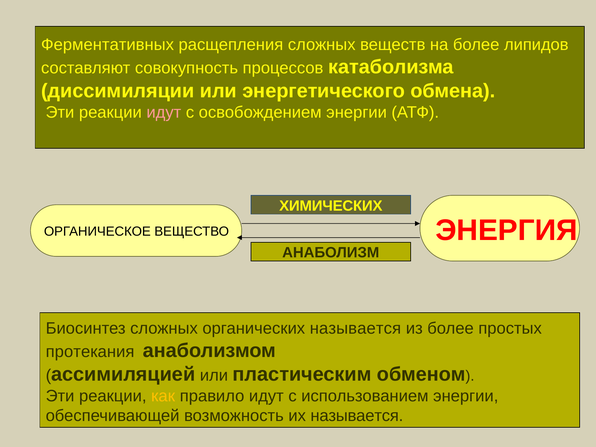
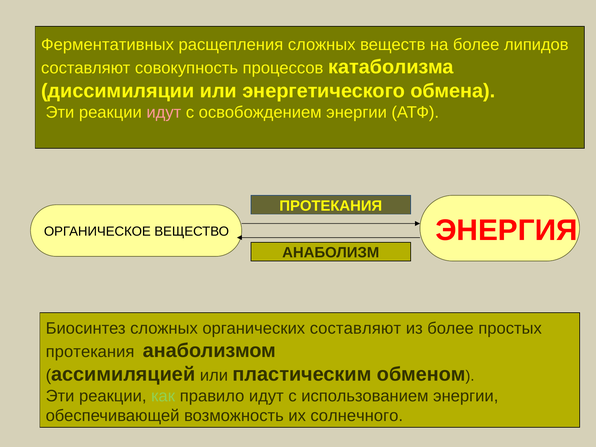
ХИМИЧЕСКИХ: ХИМИЧЕСКИХ -> ПРОТЕКАНИЯ (331, 206)
органических называется: называется -> составляют (355, 328)
как colour: yellow -> light green (163, 396)
их называется: называется -> солнечного (357, 416)
